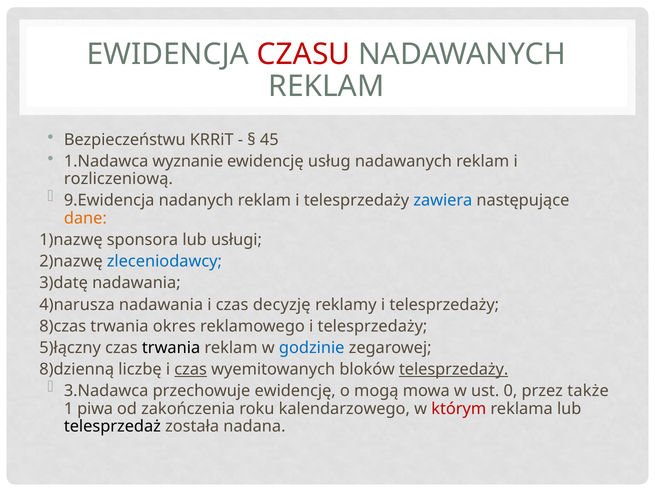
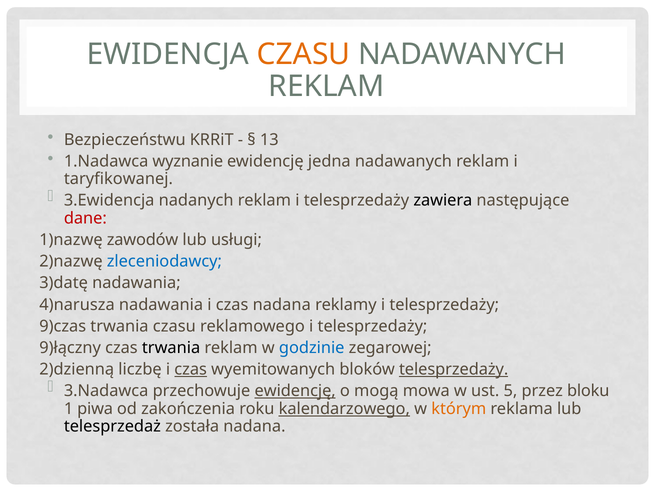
CZASU colour: red -> orange (304, 54)
45: 45 -> 13 (269, 140)
usług: usług -> jedna (329, 161)
rozliczeniową: rozliczeniową -> taryfikowanej (118, 179)
9.Ewidencja: 9.Ewidencja -> 3.Ewidencja (109, 201)
zawiera colour: blue -> black (443, 201)
dane colour: orange -> red (85, 218)
sponsora: sponsora -> zawodów (143, 240)
czas decyzję: decyzję -> nadana (282, 305)
8)czas: 8)czas -> 9)czas (63, 326)
trwania okres: okres -> czasu (174, 326)
5)łączny: 5)łączny -> 9)łączny (70, 348)
8)dzienną: 8)dzienną -> 2)dzienną (77, 370)
ewidencję underline: none -> present (295, 391)
0: 0 -> 5 (510, 391)
także: także -> bloku (588, 391)
kalendarzowego underline: none -> present (344, 409)
którym colour: red -> orange (459, 409)
